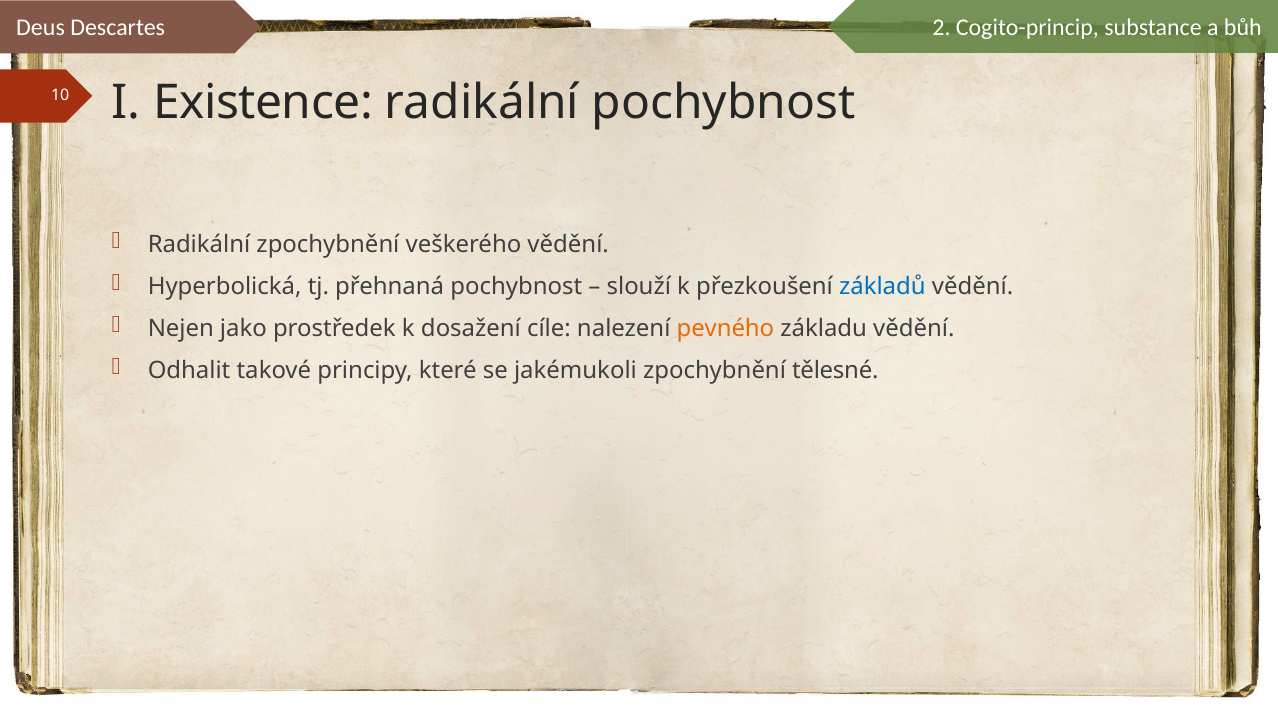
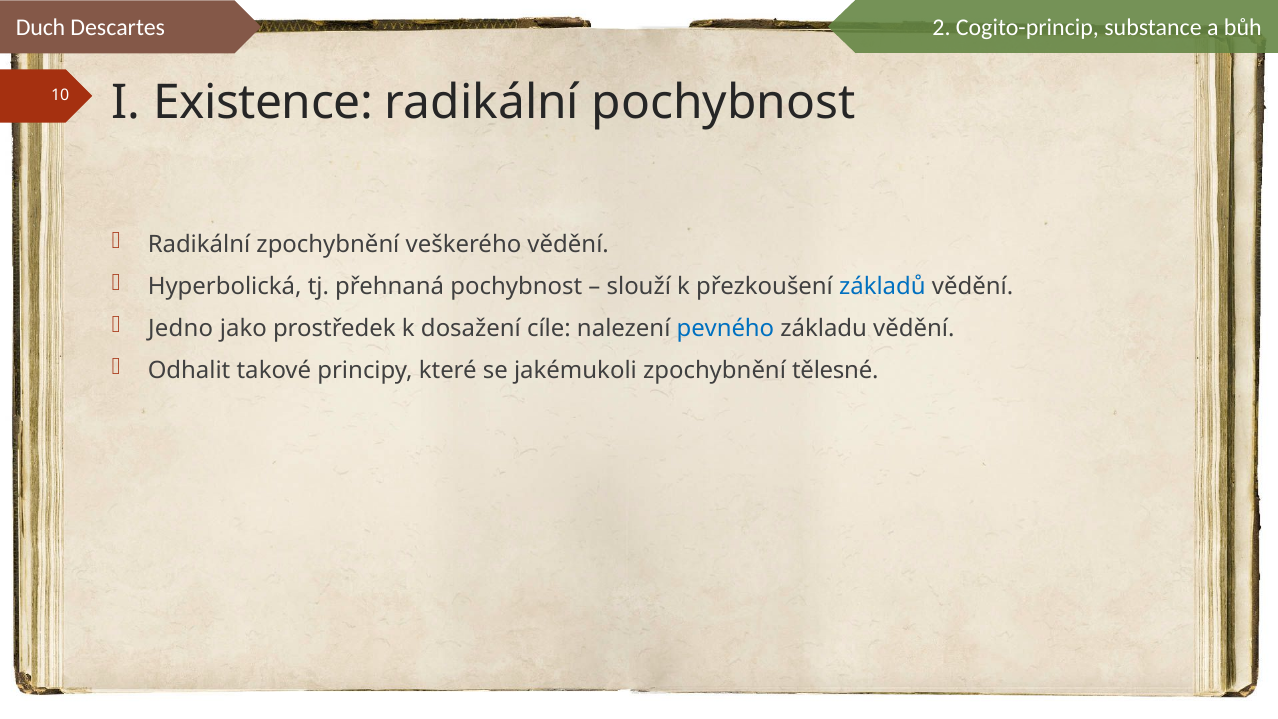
Deus: Deus -> Duch (41, 28)
Nejen: Nejen -> Jedno (181, 329)
pevného colour: orange -> blue (725, 329)
